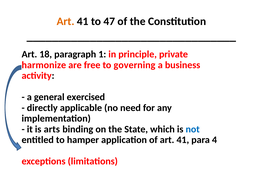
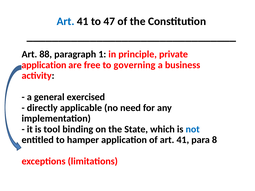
Art colour: orange -> blue (66, 21)
18: 18 -> 88 (46, 54)
harmonize: harmonize -> application (44, 65)
arts: arts -> tool (52, 129)
4: 4 -> 8 (214, 140)
